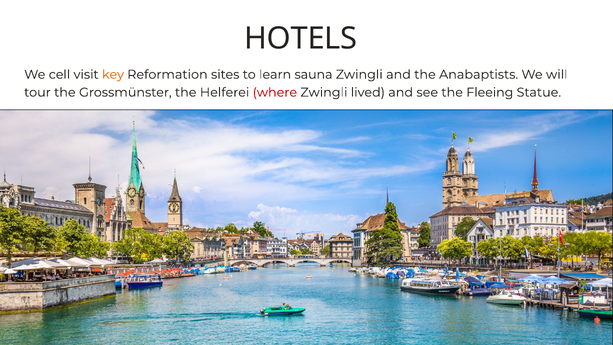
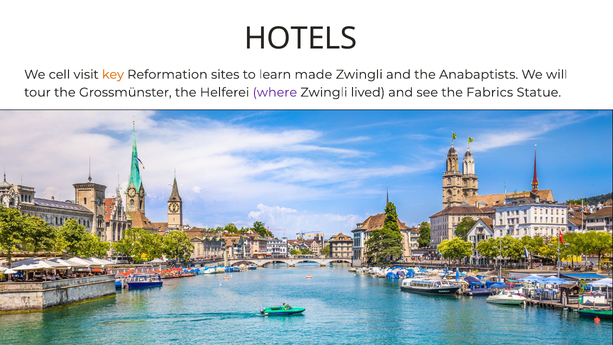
sauna: sauna -> made (313, 74)
where colour: red -> purple (275, 92)
Fleeing: Fleeing -> Fabrics (490, 92)
